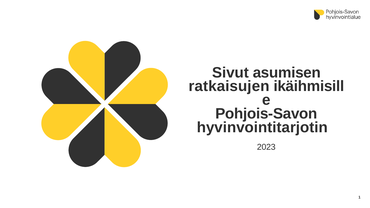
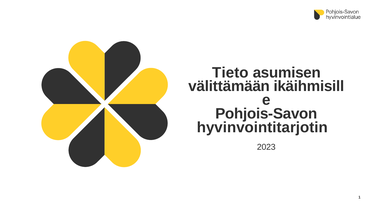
Sivut: Sivut -> Tieto (230, 73)
ratkaisujen: ratkaisujen -> välittämään (229, 86)
